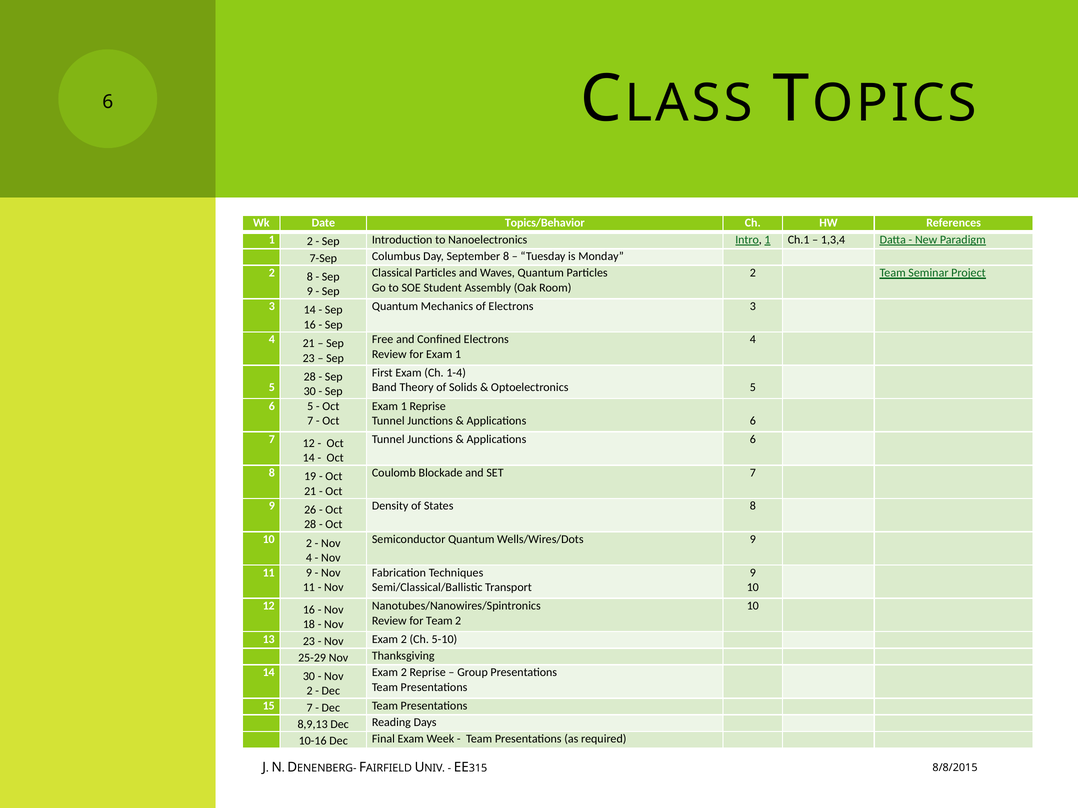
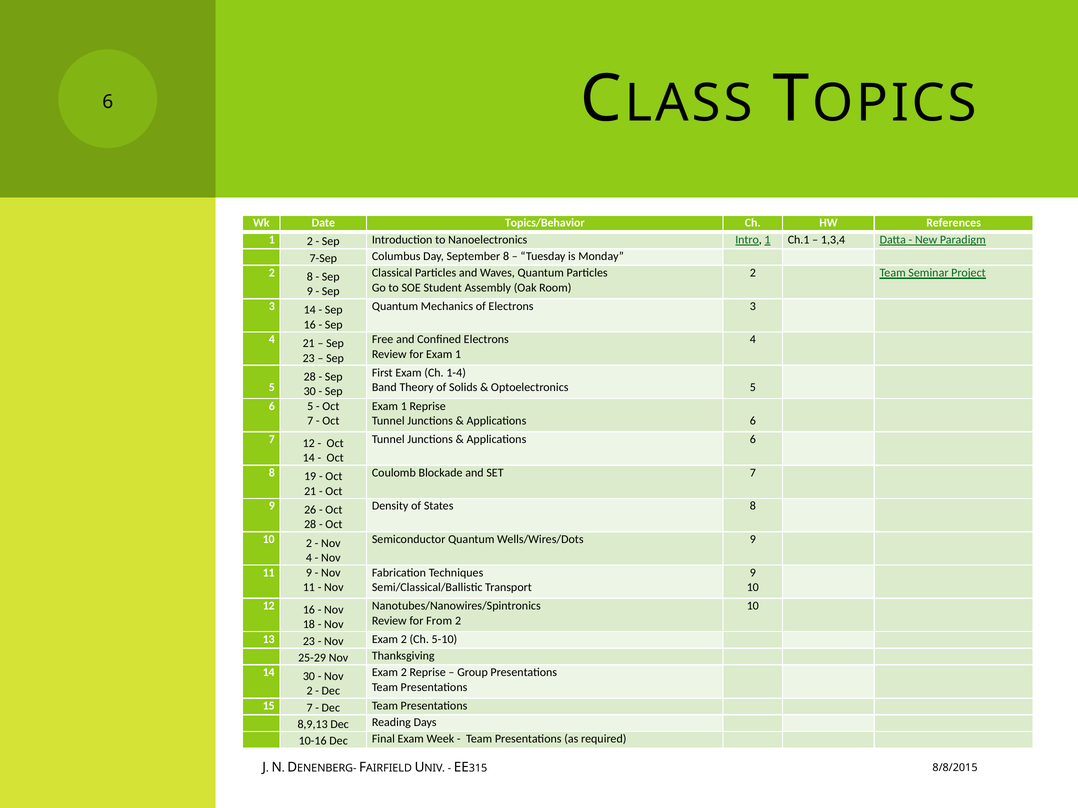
for Team: Team -> From (439, 621)
